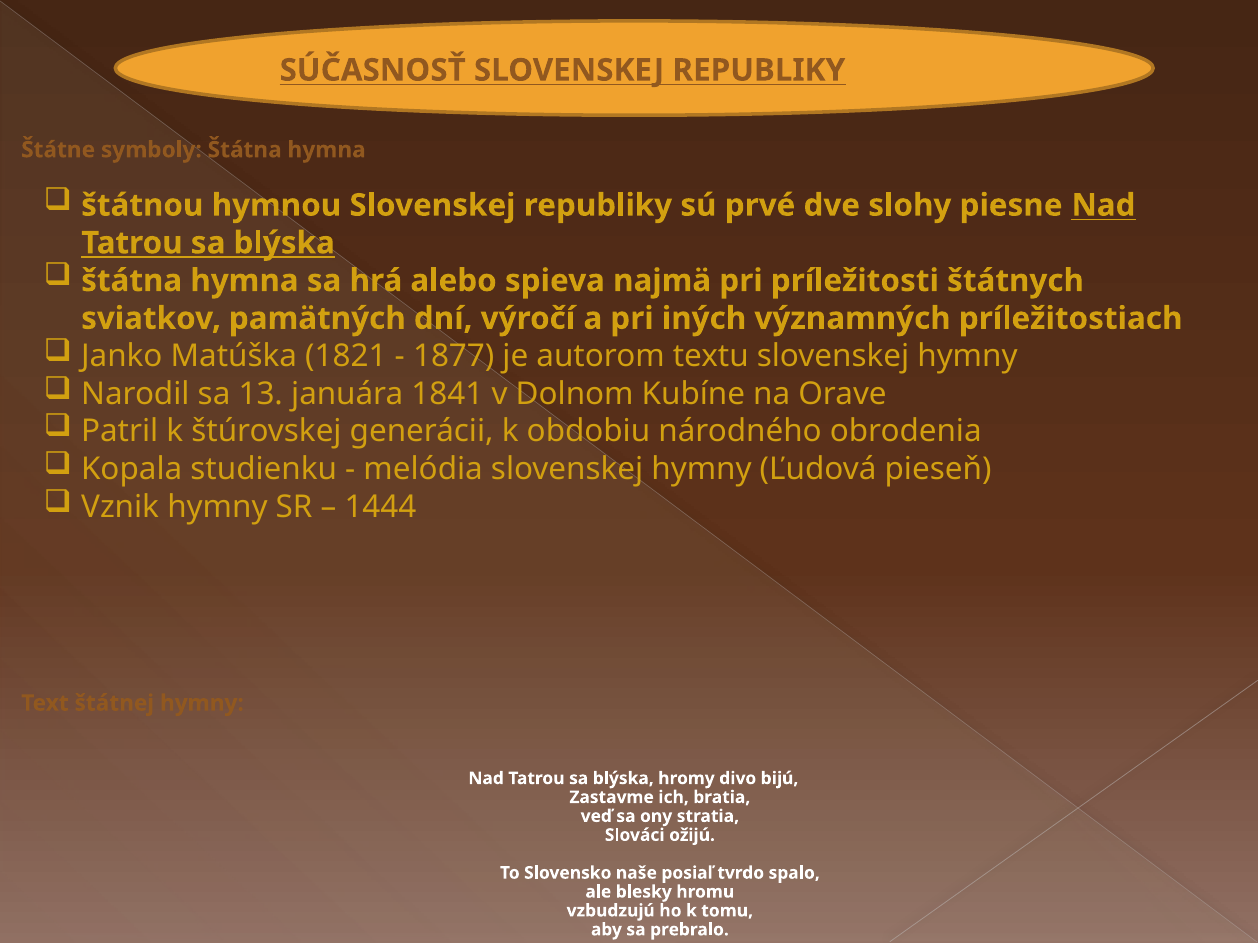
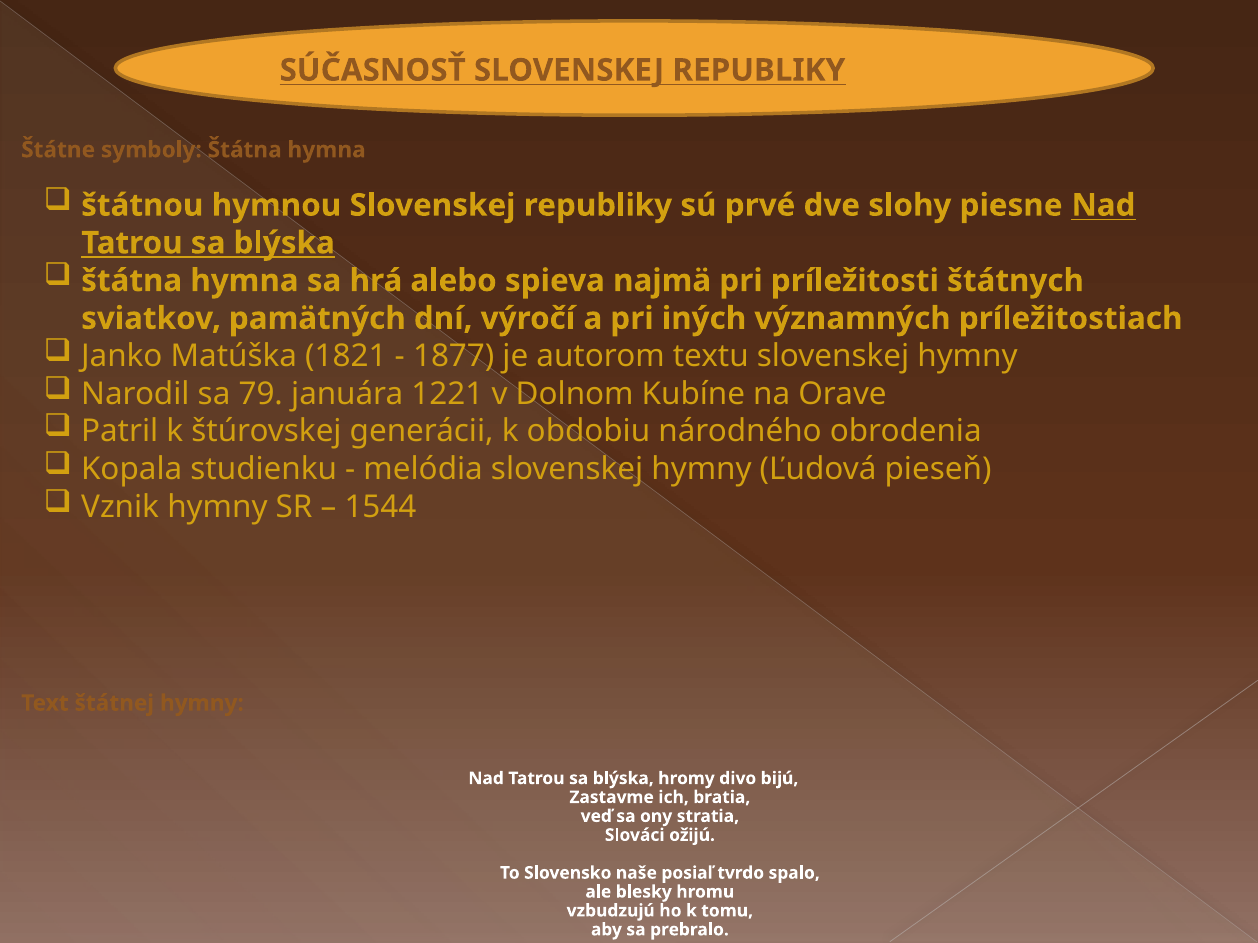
13: 13 -> 79 (261, 394)
1841: 1841 -> 1221 (447, 394)
1444: 1444 -> 1544 (380, 507)
